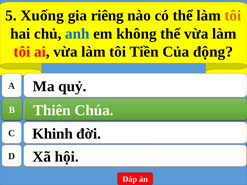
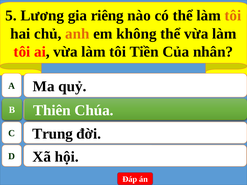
Xuống: Xuống -> Lương (42, 16)
anh colour: blue -> orange (77, 34)
động: động -> nhân (213, 52)
Khinh: Khinh -> Trung (53, 134)
